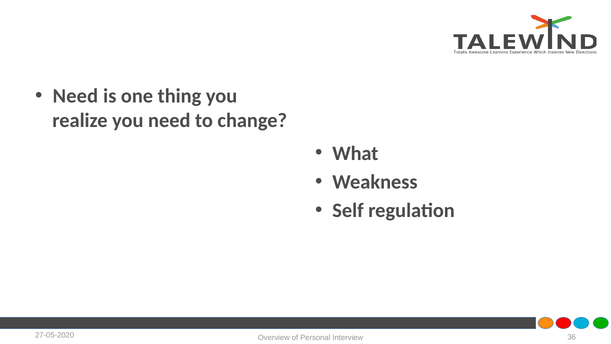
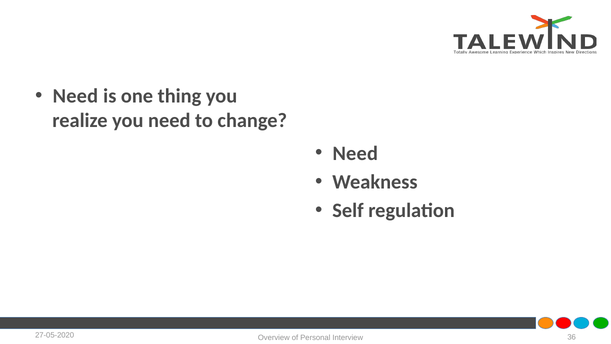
What: What -> Need (355, 153)
